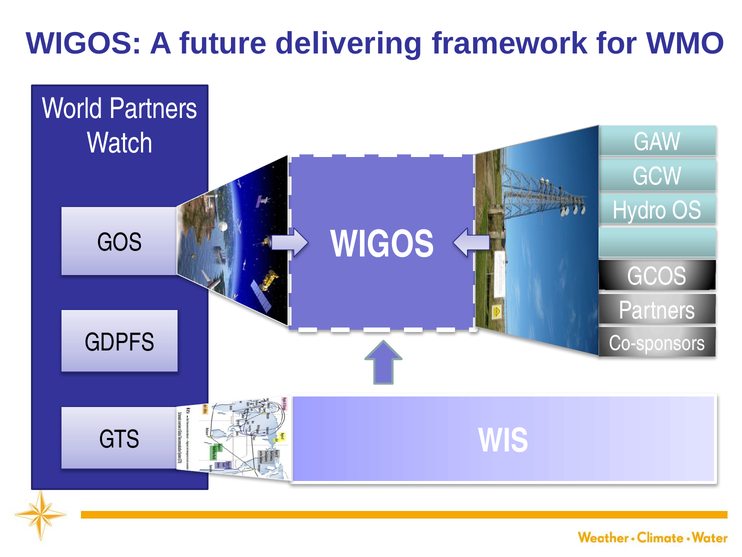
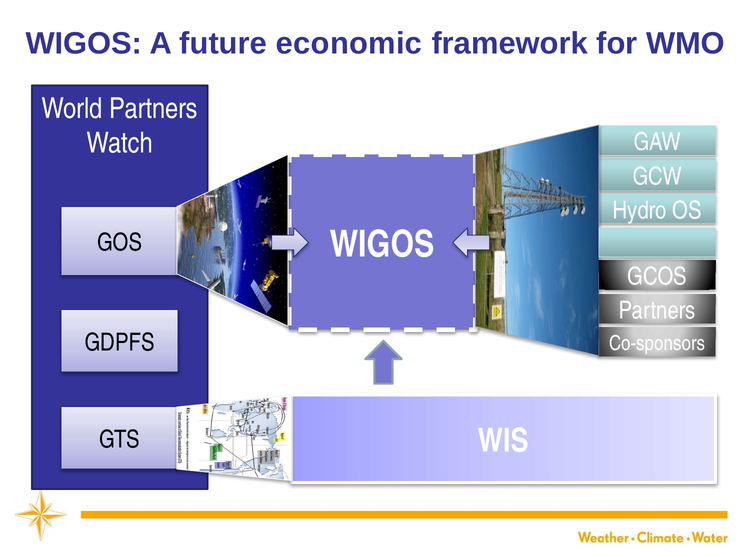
delivering: delivering -> economic (349, 43)
